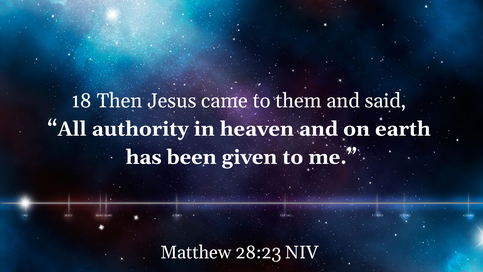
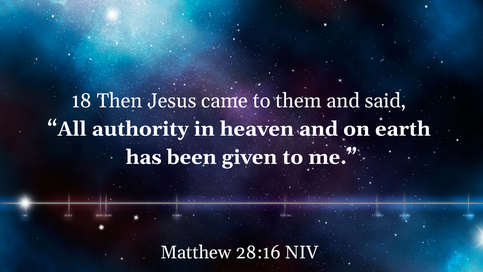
28:23: 28:23 -> 28:16 (258, 252)
